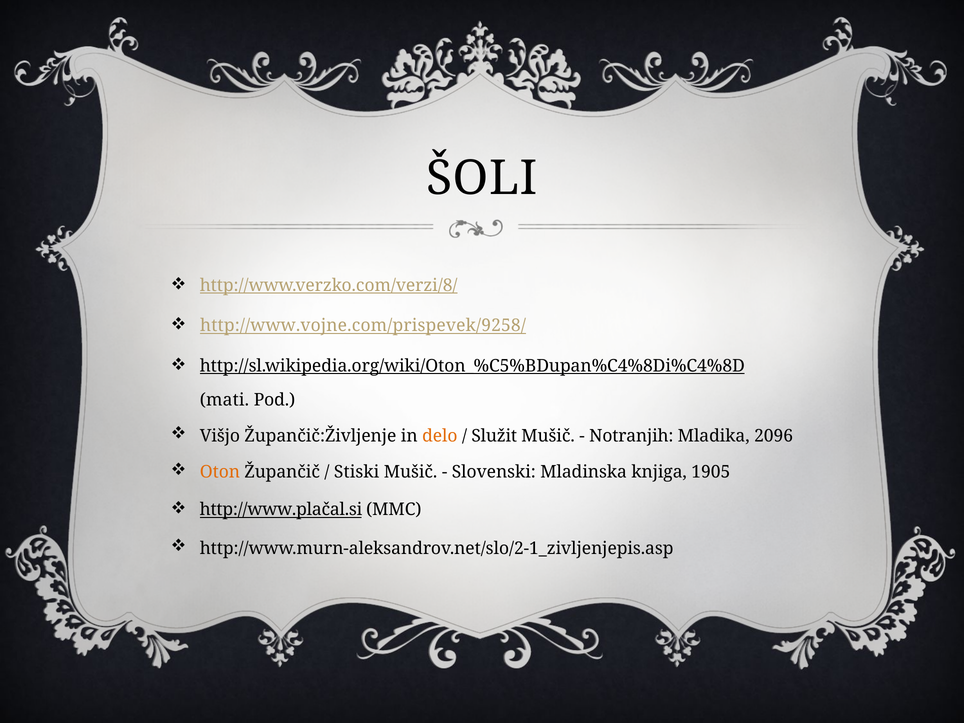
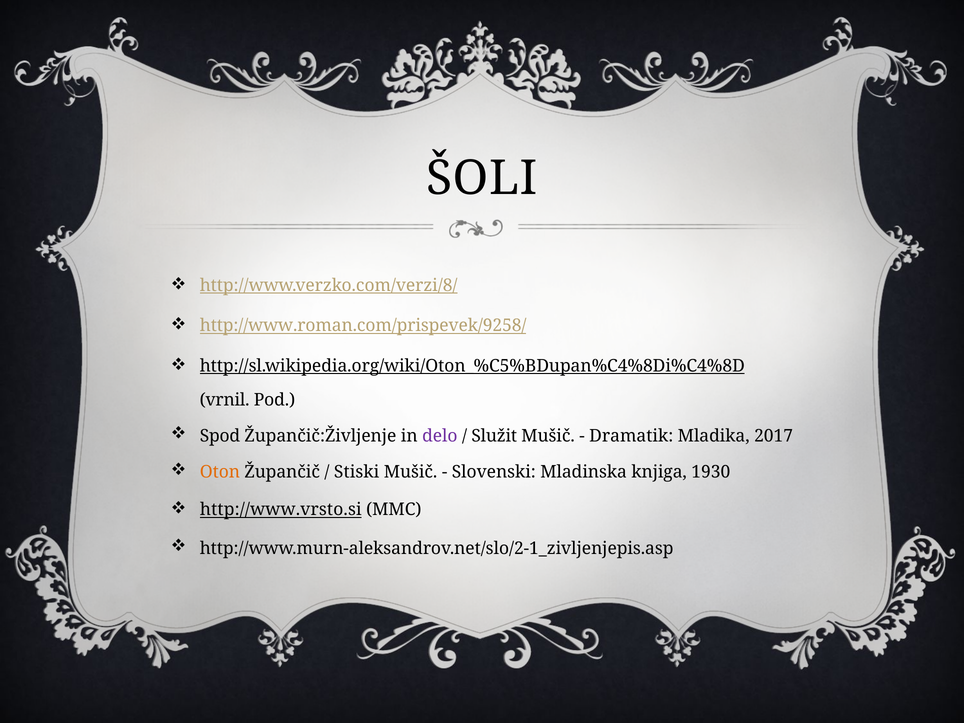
http://www.vojne.com/prispevek/9258/: http://www.vojne.com/prispevek/9258/ -> http://www.roman.com/prispevek/9258/ (363, 326)
mati: mati -> vrnil (225, 400)
Višjo: Višjo -> Spod (220, 436)
delo colour: orange -> purple (440, 436)
Notranjih: Notranjih -> Dramatik (631, 436)
2096: 2096 -> 2017 (774, 436)
1905: 1905 -> 1930 (711, 472)
http://www.plačal.si: http://www.plačal.si -> http://www.vrsto.si (281, 510)
